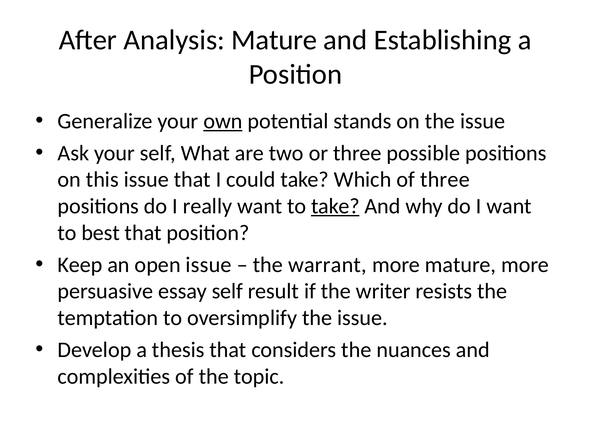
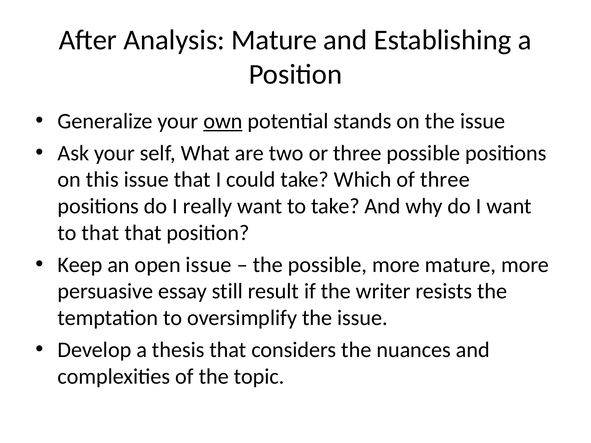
take underline: present -> none (335, 206)
to best: best -> that (100, 233)
the warrant: warrant -> possible (327, 265)
essay self: self -> still (227, 291)
